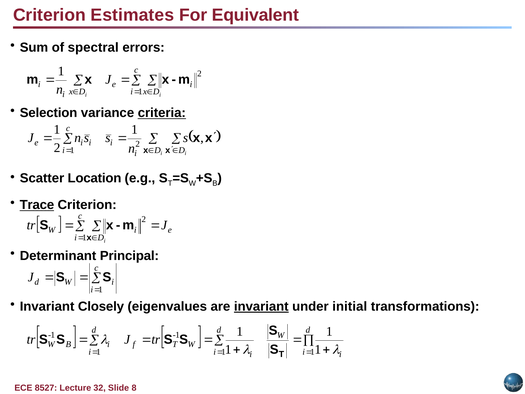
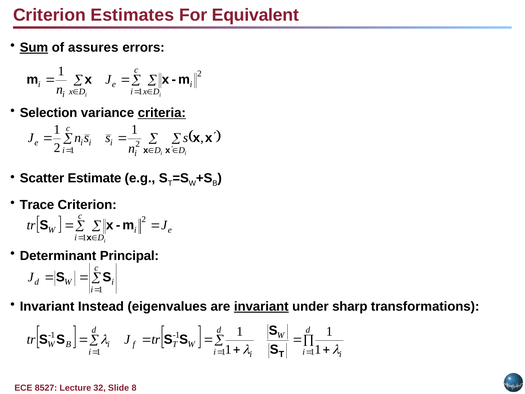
Sum underline: none -> present (34, 48)
spectral: spectral -> assures (93, 48)
Location: Location -> Estimate (94, 178)
Trace underline: present -> none (37, 205)
Closely: Closely -> Instead (101, 306)
initial: initial -> sharp (350, 306)
